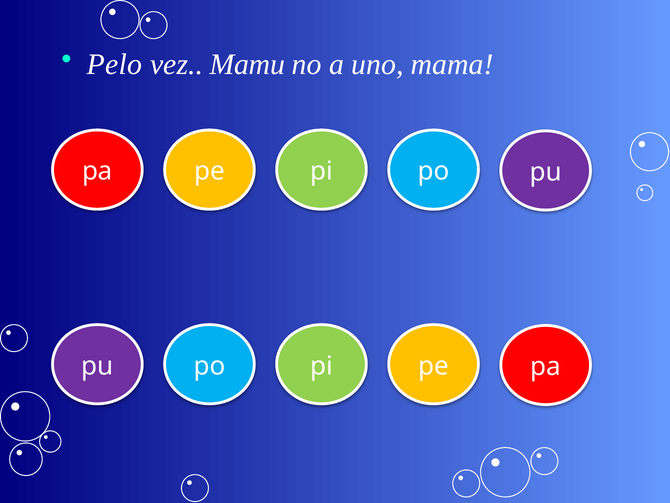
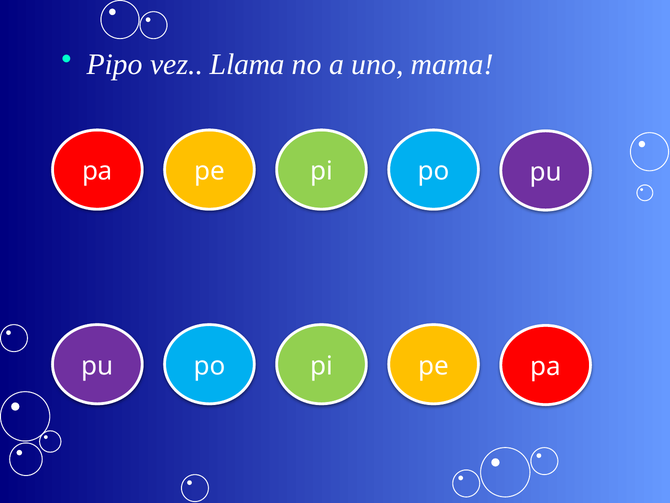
Pelo: Pelo -> Pipo (115, 64)
Mamu: Mamu -> Llama (247, 64)
